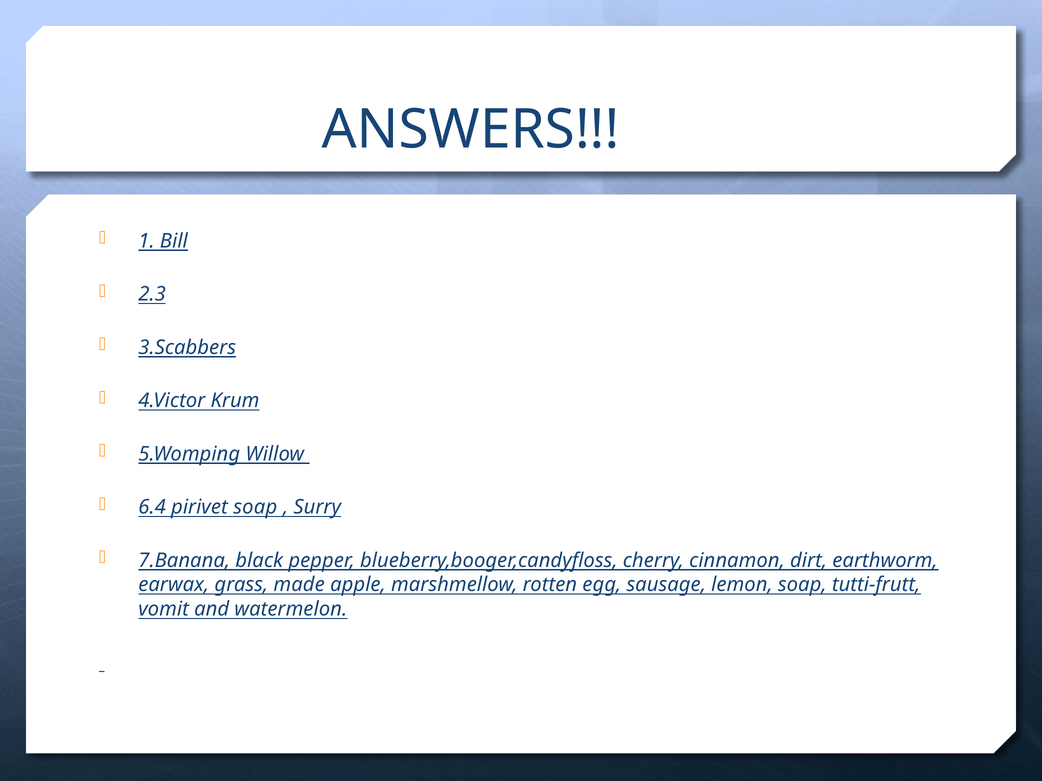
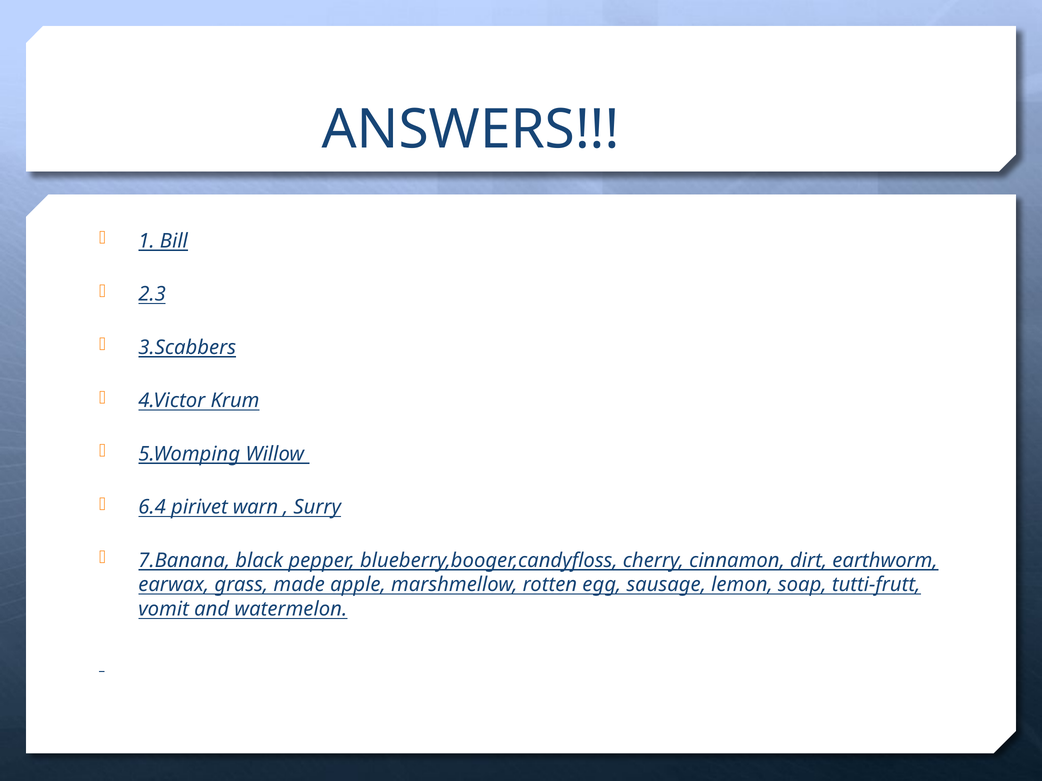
pirivet soap: soap -> warn (255, 507)
